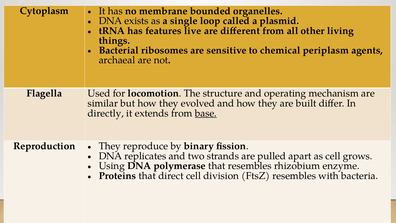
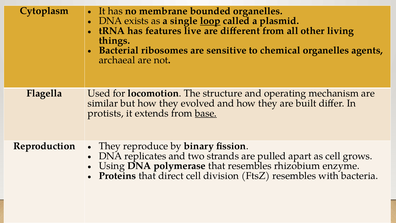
loop underline: none -> present (210, 21)
chemical periplasm: periplasm -> organelles (326, 50)
directly: directly -> protists (106, 113)
